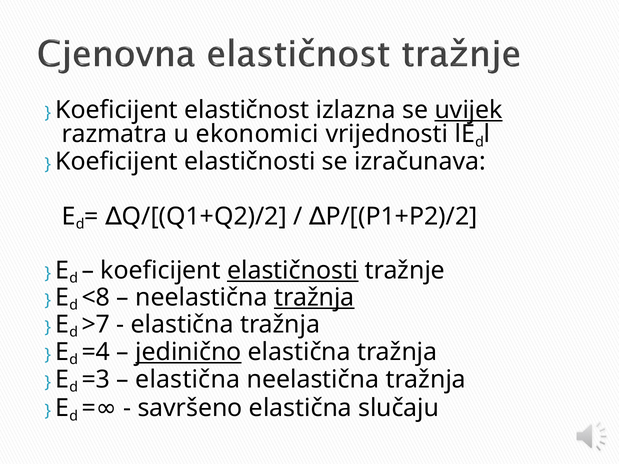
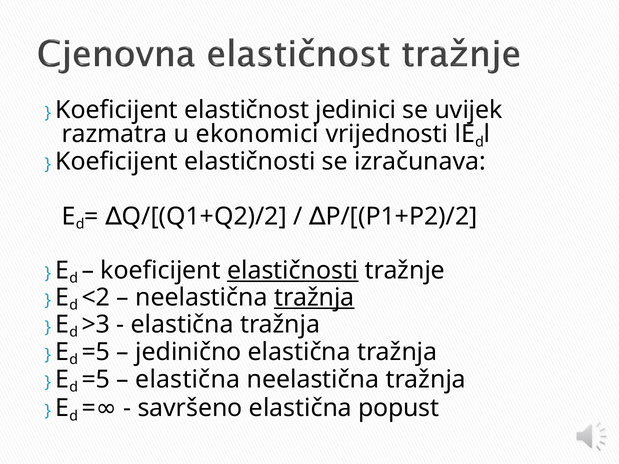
izlazna: izlazna -> jedinici (356, 110)
uvijek underline: present -> none (469, 110)
<8: <8 -> <2 (96, 298)
>7: >7 -> >3 (96, 325)
=4: =4 -> =5 (96, 352)
jedinično underline: present -> none (188, 352)
=3: =3 -> =5 (96, 380)
slučaju: slučaju -> popust (399, 408)
